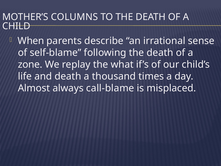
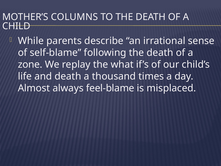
When: When -> While (31, 41)
call-blame: call-blame -> feel-blame (110, 88)
